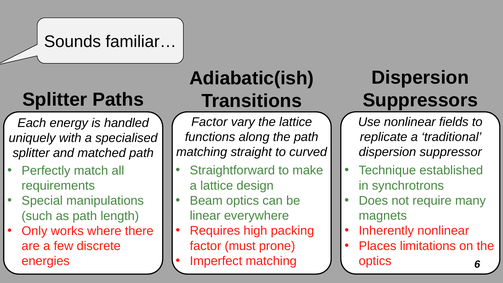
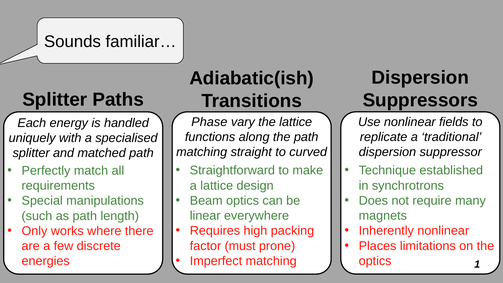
Factor: Factor -> Phase (209, 122)
6: 6 -> 1 (477, 264)
